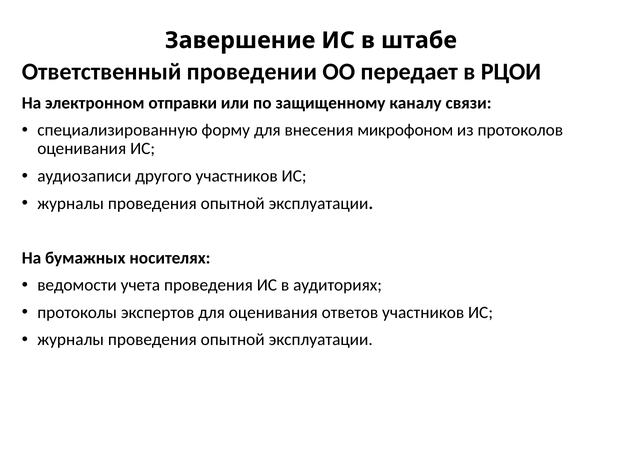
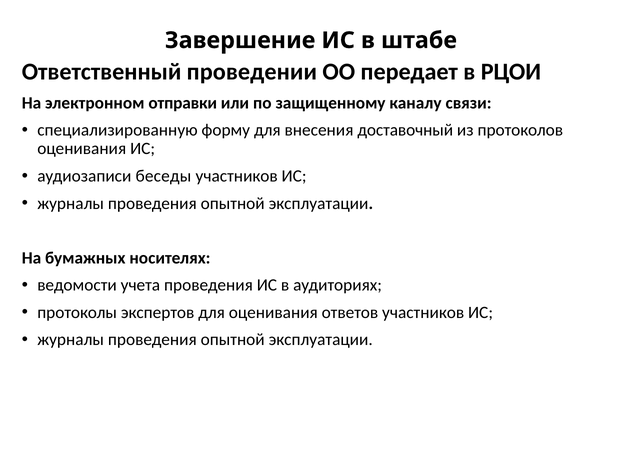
микрофоном: микрофоном -> доставочный (405, 130)
другого: другого -> беседы (163, 176)
